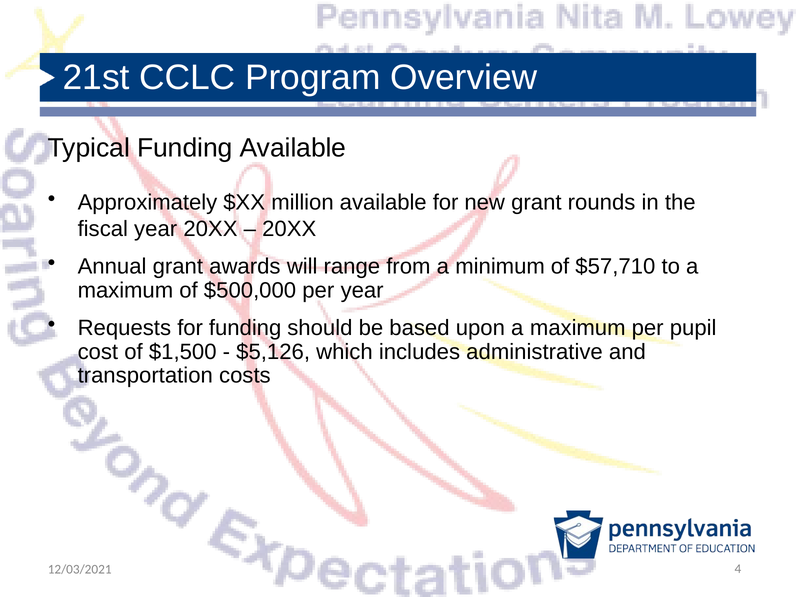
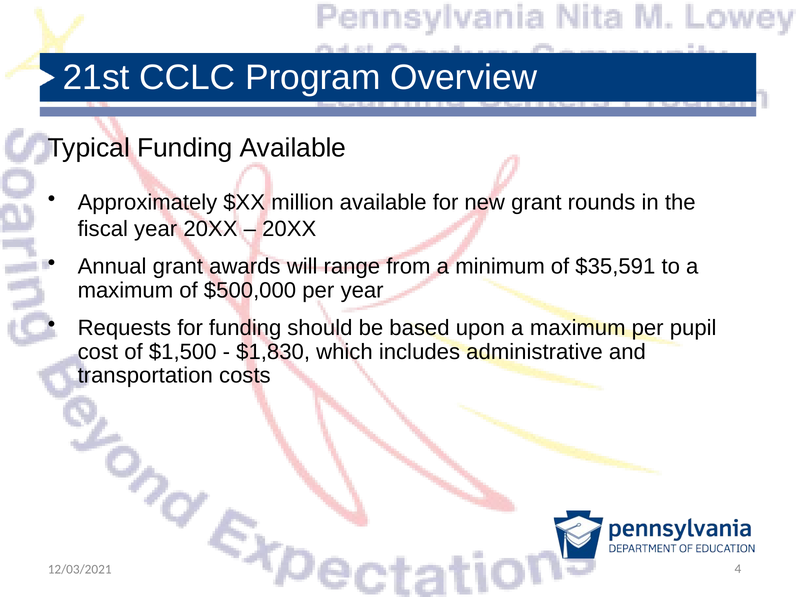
$57,710: $57,710 -> $35,591 (615, 267)
$5,126: $5,126 -> $1,830 (273, 352)
